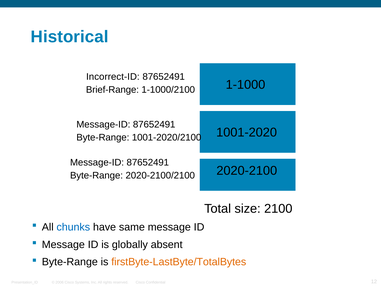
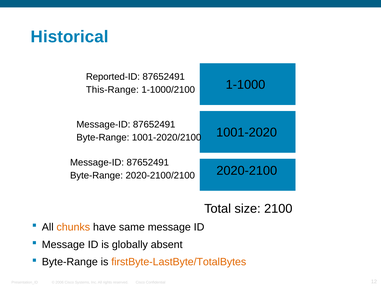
Incorrect-ID: Incorrect-ID -> Reported-ID (113, 77)
Brief-Range: Brief-Range -> This-Range (112, 90)
chunks colour: blue -> orange (73, 227)
